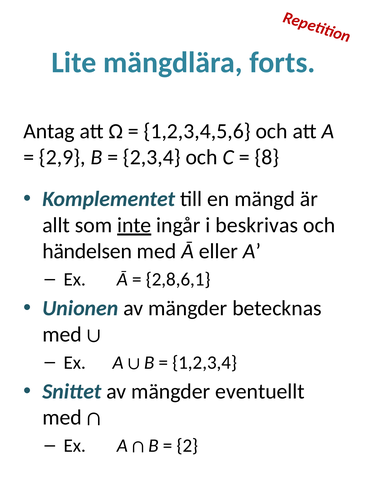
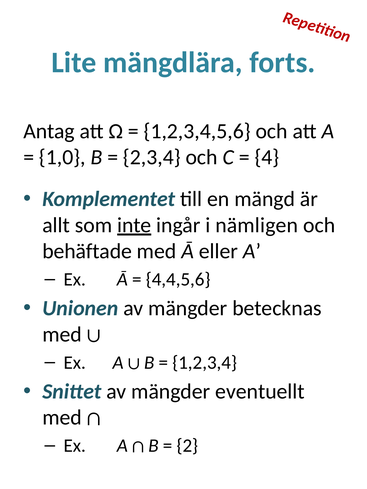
2,9: 2,9 -> 1,0 (62, 157)
8: 8 -> 4 (267, 157)
beskrivas: beskrivas -> nämligen (257, 225)
händelsen: händelsen -> behäftade (87, 251)
2,8,6,1: 2,8,6,1 -> 4,4,5,6 (178, 279)
